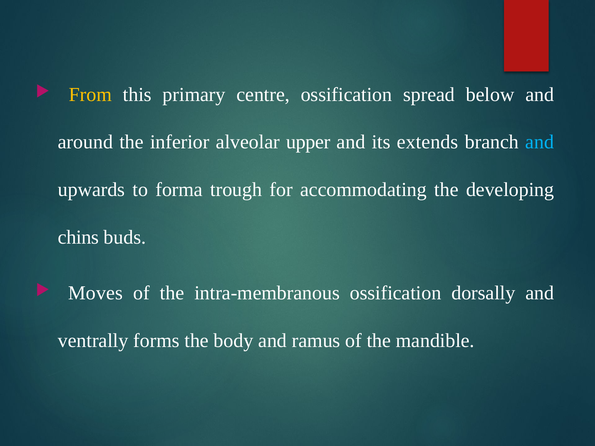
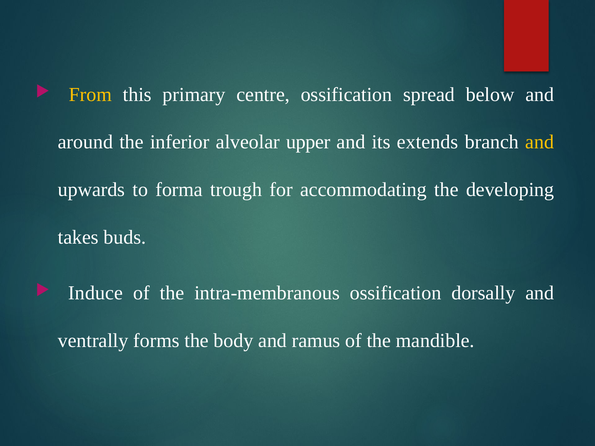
and colour: light blue -> yellow (540, 142)
chins: chins -> takes (78, 237)
Moves: Moves -> Induce (96, 293)
